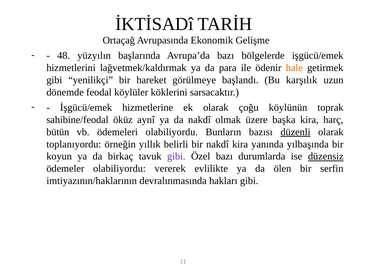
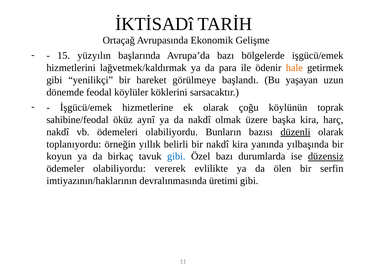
48: 48 -> 15 (64, 55)
karşılık: karşılık -> yaşayan (302, 80)
bütün: bütün -> nakdî (58, 132)
gibi colour: purple -> blue (176, 156)
hakları: hakları -> üretimi (223, 180)
